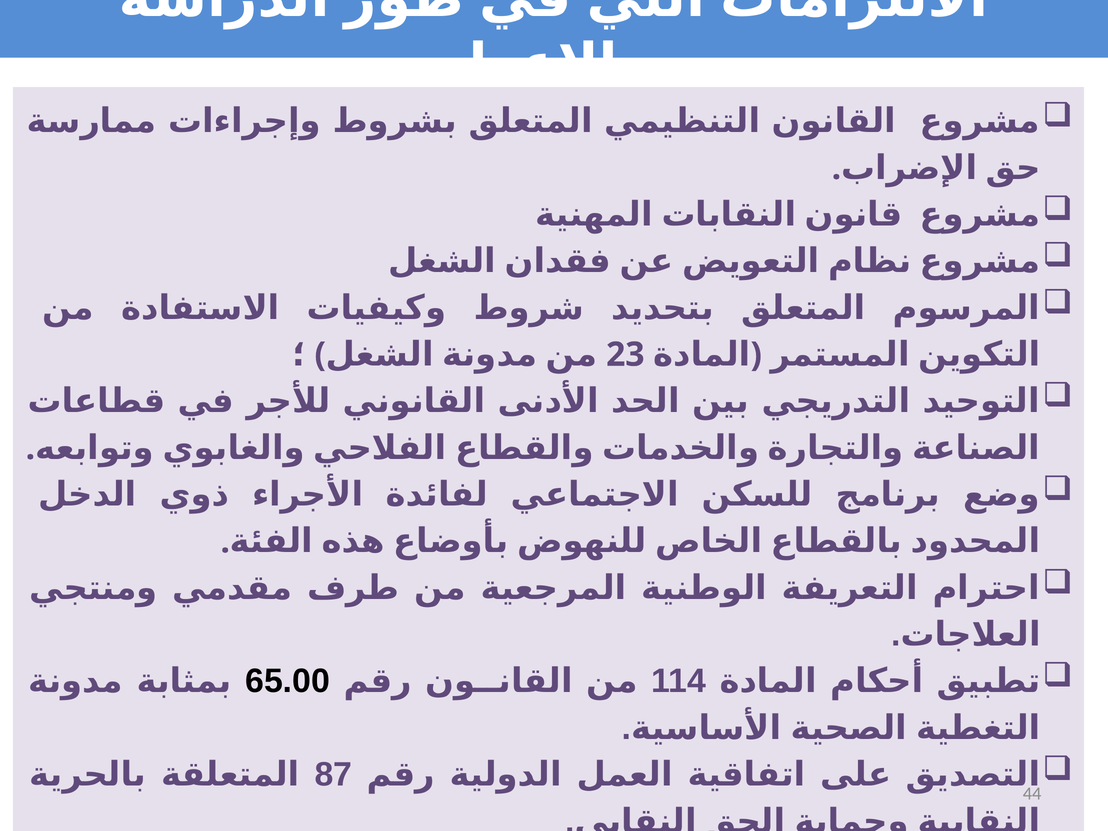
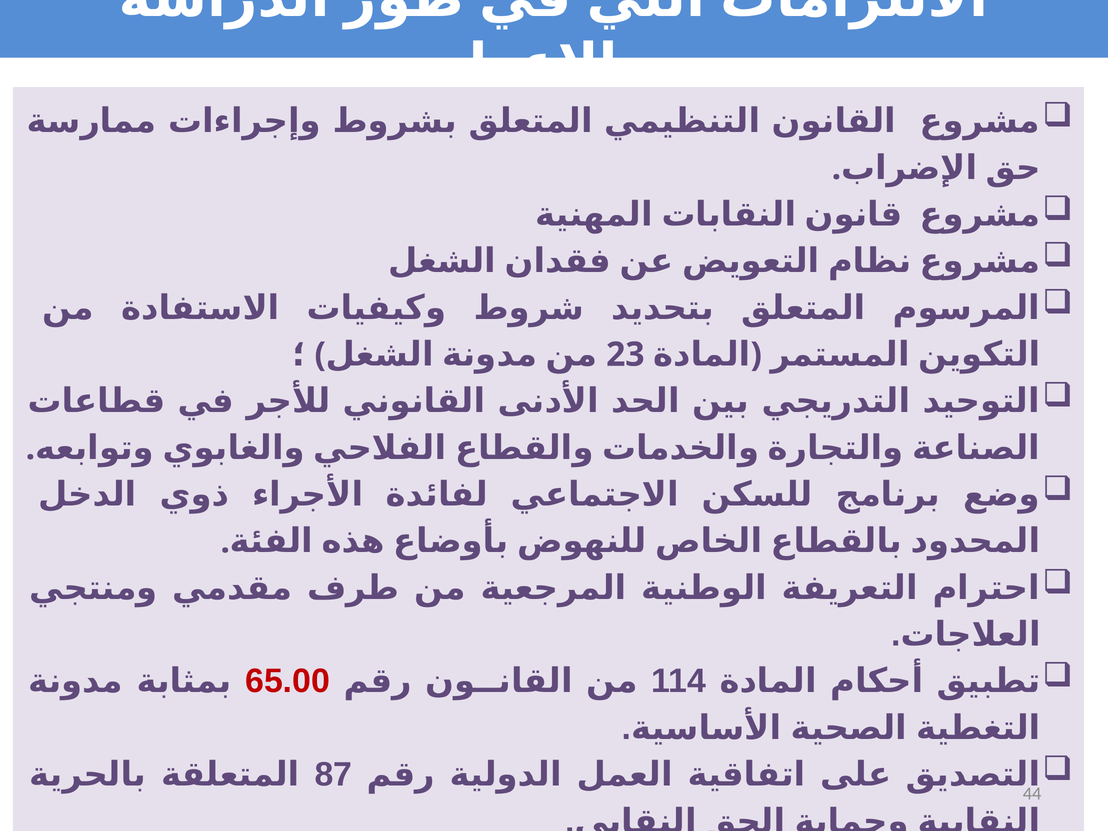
65.00 colour: black -> red (288, 681)
